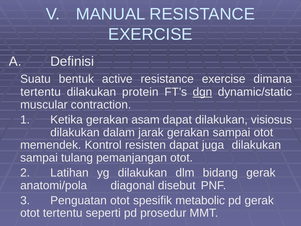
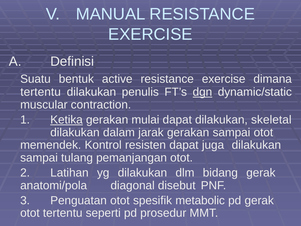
protein: protein -> penulis (140, 92)
Ketika underline: none -> present (67, 120)
asam: asam -> mulai (145, 120)
visiosus: visiosus -> skeletal (271, 120)
